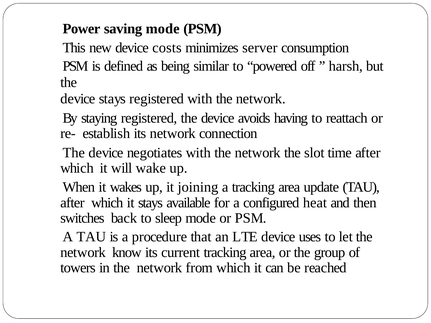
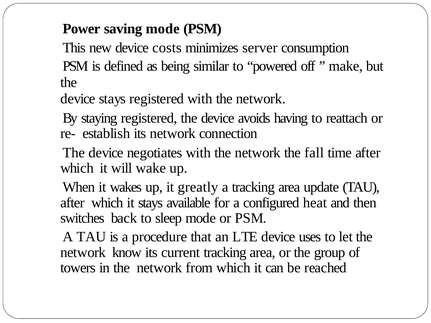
harsh: harsh -> make (346, 66)
slot: slot -> fall (314, 153)
joining: joining -> greatly (198, 187)
